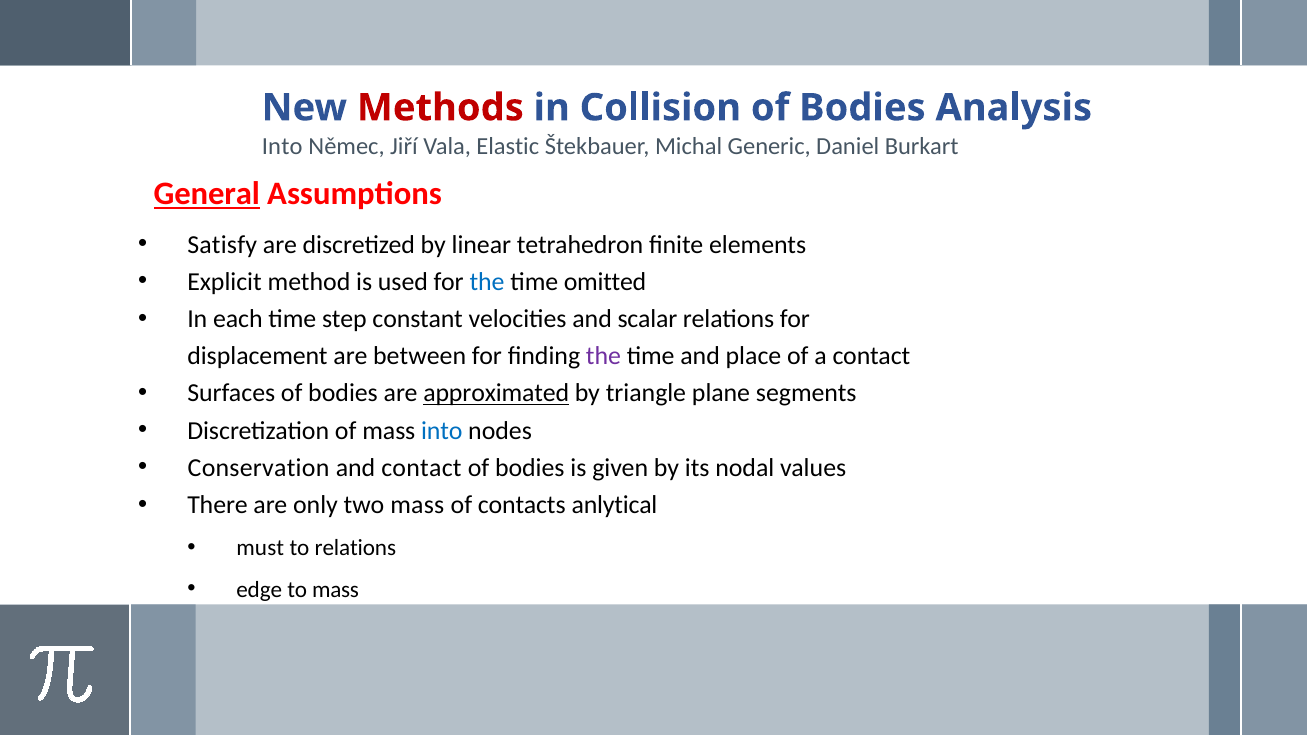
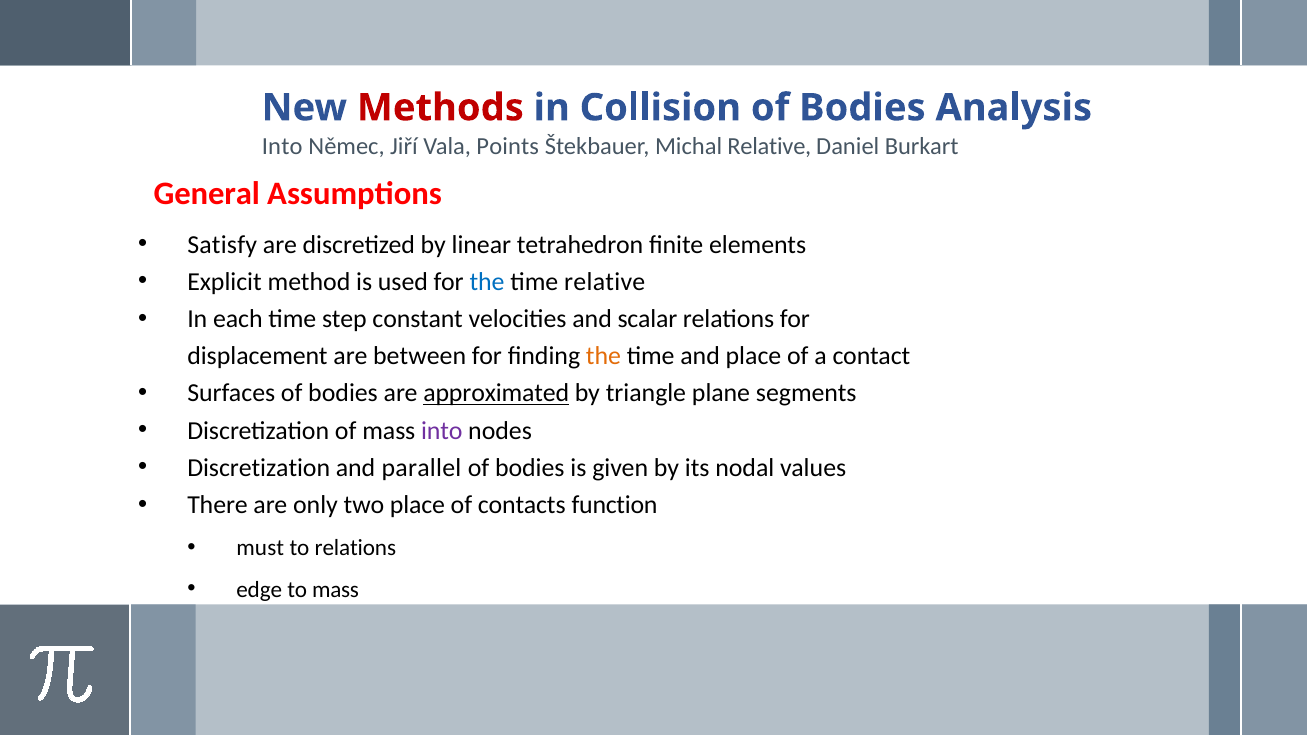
Elastic: Elastic -> Points (508, 147)
Michal Generic: Generic -> Relative (769, 147)
General underline: present -> none (207, 194)
time omitted: omitted -> relative (605, 282)
the colour: purple -> orange (604, 356)
into colour: blue -> purple (442, 431)
Conservation: Conservation -> Discretization (259, 468)
and contact: contact -> parallel (421, 468)
two mass: mass -> place (417, 505)
anlytical: anlytical -> function (615, 505)
